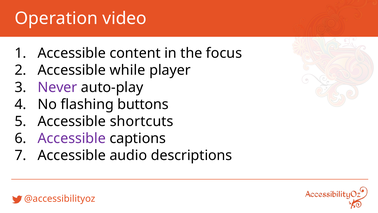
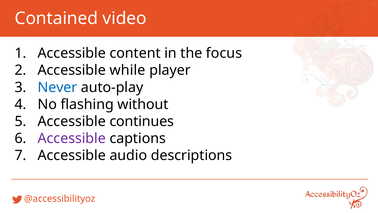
Operation: Operation -> Contained (56, 18)
Never colour: purple -> blue (57, 87)
buttons: buttons -> without (143, 104)
shortcuts: shortcuts -> continues (142, 121)
